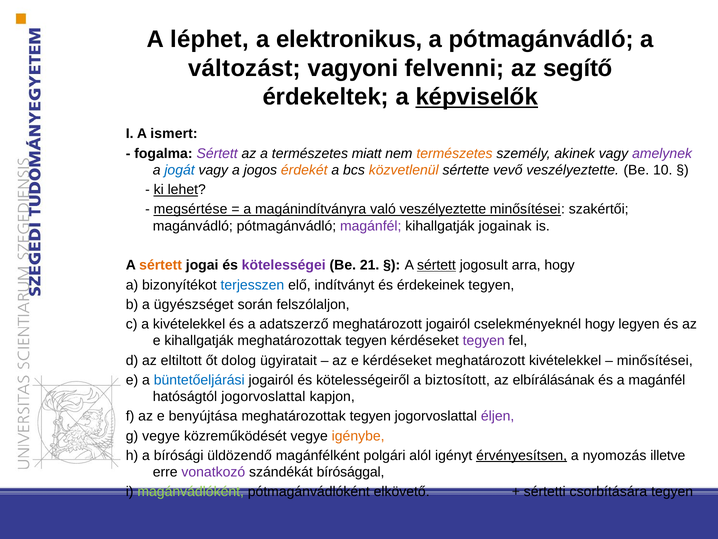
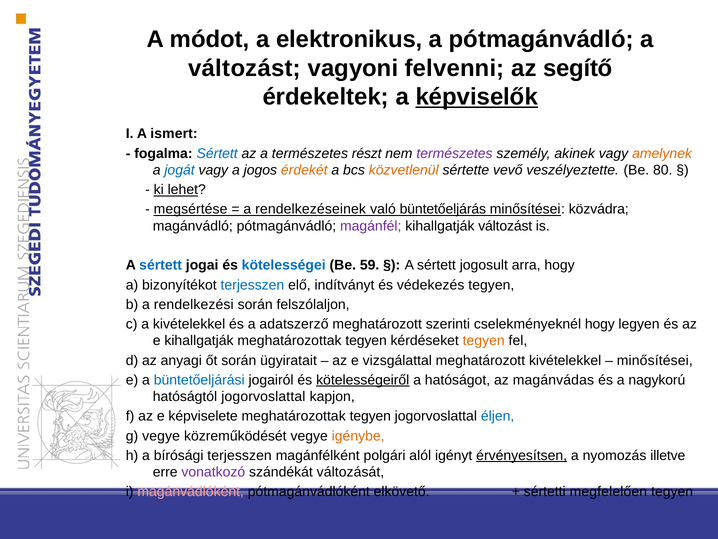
léphet: léphet -> módot (210, 39)
Sértett colour: purple -> blue (217, 153)
miatt: miatt -> részt (367, 153)
természetes colour: orange -> purple (454, 153)
amelynek colour: purple -> orange (662, 153)
10: 10 -> 80 (663, 170)
magánindítványra: magánindítványra -> rendelkezéseinek (311, 209)
való veszélyeztette: veszélyeztette -> büntetőeljárás (443, 209)
szakértői: szakértői -> közvádra (599, 209)
kihallgatják jogainak: jogainak -> változást (505, 226)
sértett colour: orange -> blue (161, 265)
kötelességei colour: purple -> blue (284, 265)
21: 21 -> 59 (370, 265)
sértett underline: present -> none (436, 265)
érdekeinek: érdekeinek -> védekezés (431, 285)
ügyészséget: ügyészséget -> rendelkezési (194, 304)
meghatározott jogairól: jogairól -> szerinti (448, 324)
tegyen colour: purple -> orange (484, 341)
eltiltott: eltiltott -> anyagi (181, 360)
őt dolog: dolog -> során (239, 360)
e kérdéseket: kérdéseket -> vizsgálattal (397, 360)
kötelességeiről underline: none -> present (363, 380)
biztosított: biztosított -> hatóságot (457, 380)
elbírálásának: elbírálásának -> magánvádas (553, 380)
a magánfél: magánfél -> nagykorú (657, 380)
benyújtása: benyújtása -> képviselete (203, 416)
éljen colour: purple -> blue (498, 416)
bírósági üldözendő: üldözendő -> terjesszen (240, 455)
bírósággal: bírósággal -> változását (350, 472)
magánvádlóként colour: light green -> pink (191, 491)
csorbítására: csorbítására -> megfelelően (608, 491)
